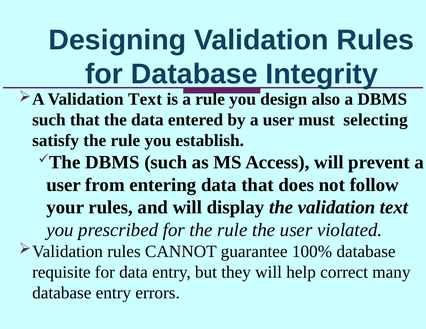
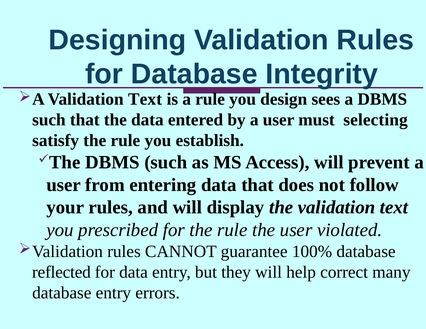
also: also -> sees (326, 99)
requisite: requisite -> reflected (61, 272)
